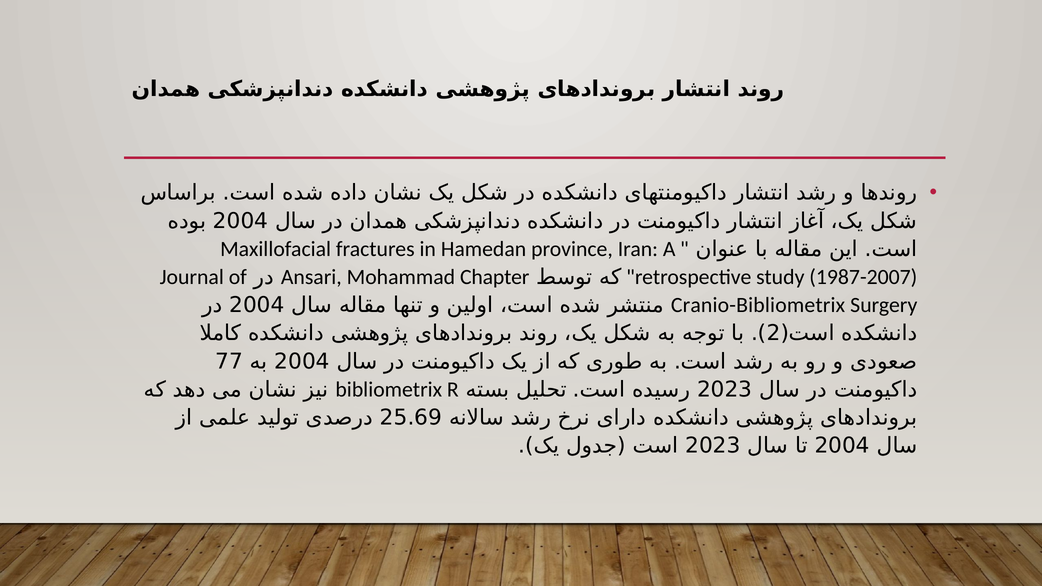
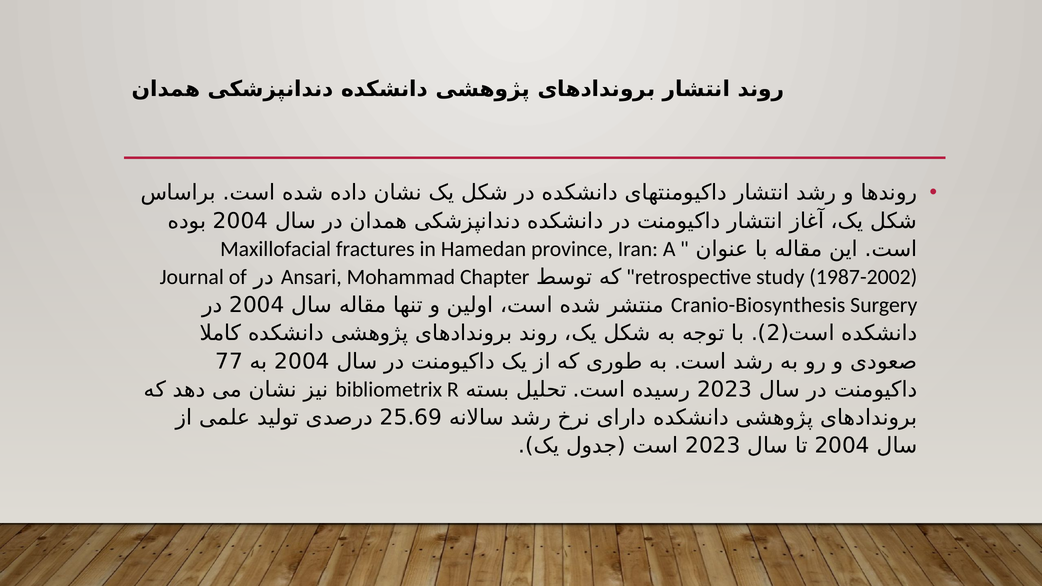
1987-2007: 1987-2007 -> 1987-2002 (863, 277)
Cranio-Bibliometrix: Cranio-Bibliometrix -> Cranio-Biosynthesis (758, 305)
